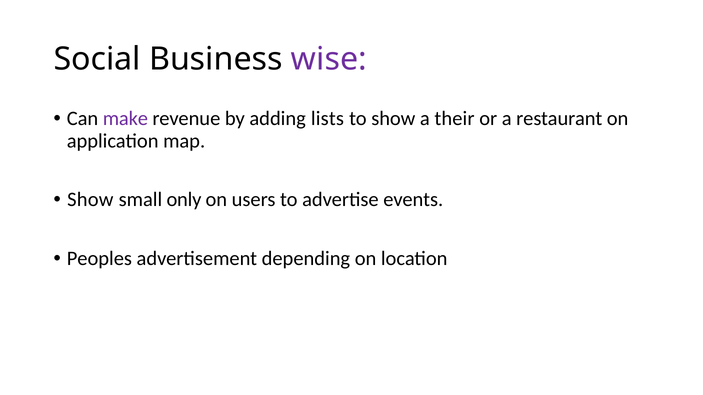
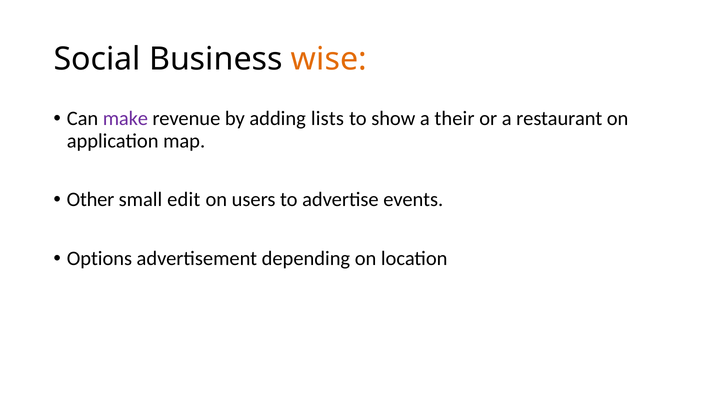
wise colour: purple -> orange (329, 59)
Show: Show -> Other (91, 200)
only: only -> edit (184, 200)
Peoples: Peoples -> Options (99, 259)
